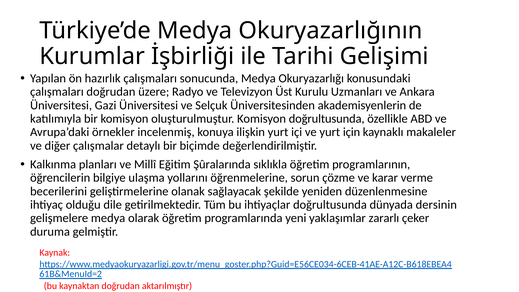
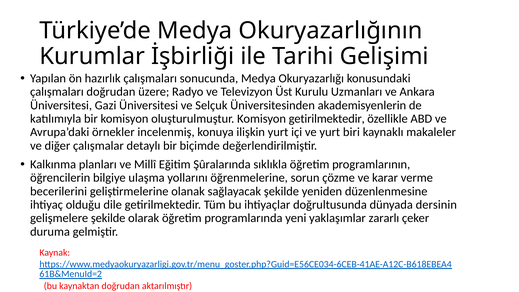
Komisyon doğrultusunda: doğrultusunda -> getirilmektedir (327, 119)
için: için -> biri (351, 132)
gelişmelere medya: medya -> şekilde (108, 218)
